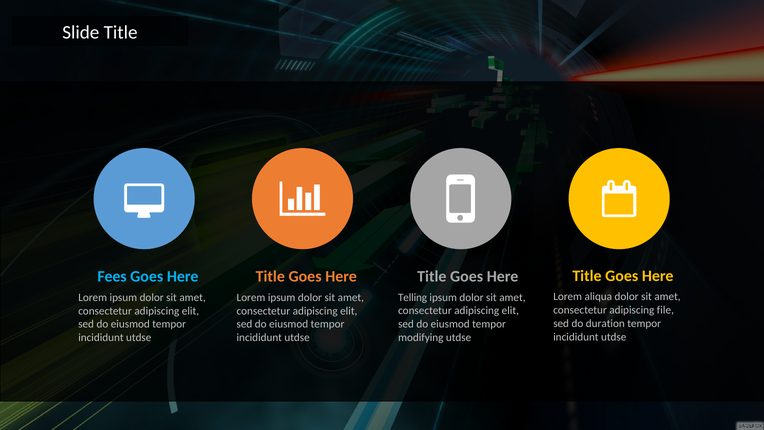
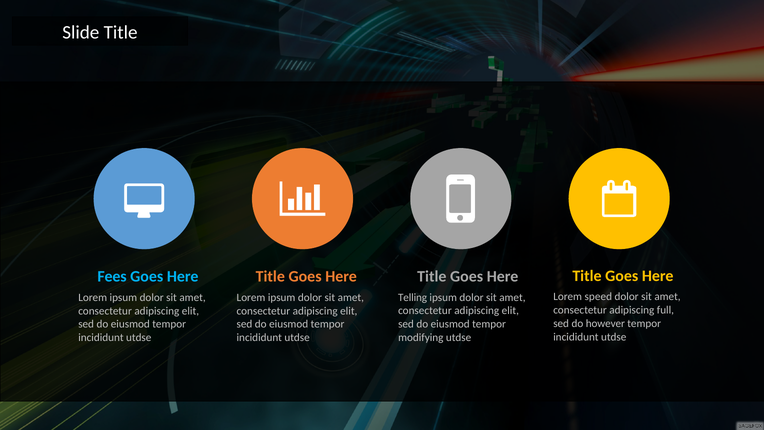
aliqua: aliqua -> speed (598, 297)
file: file -> full (665, 310)
duration: duration -> however (605, 323)
